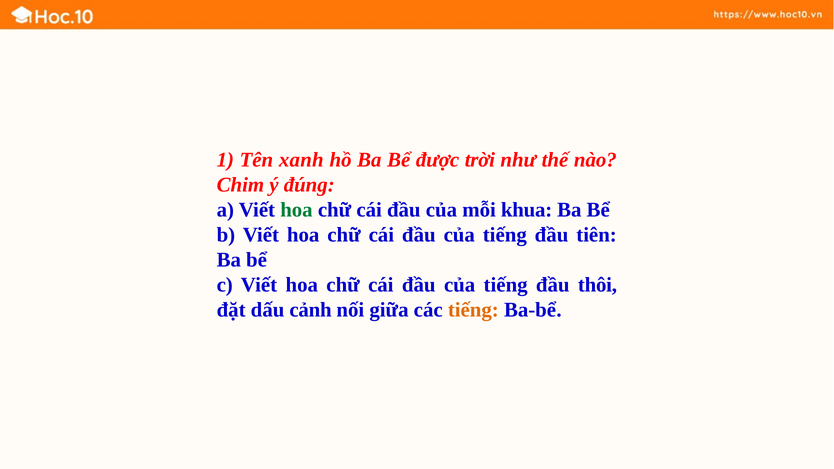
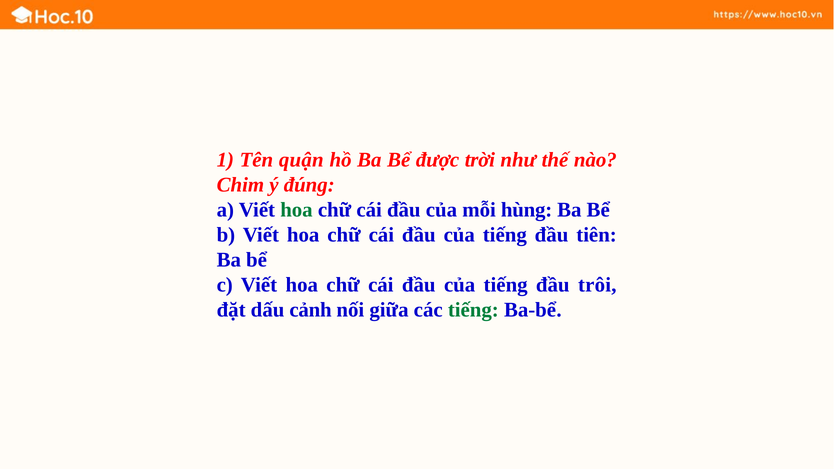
xanh: xanh -> quận (301, 160)
khua: khua -> hùng (527, 210)
thôi: thôi -> trôi (597, 285)
tiếng colour: orange -> green (473, 310)
